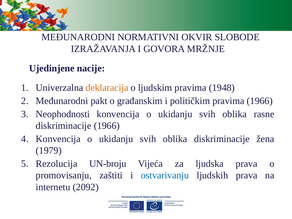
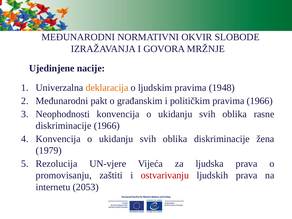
UN-broju: UN-broju -> UN-vjere (108, 164)
ostvarivanju colour: blue -> red (165, 175)
2092: 2092 -> 2053 (86, 187)
